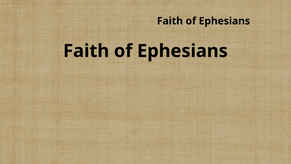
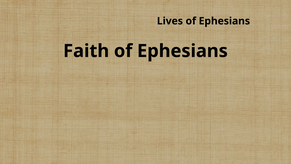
Faith: Faith -> Lives (170, 21)
